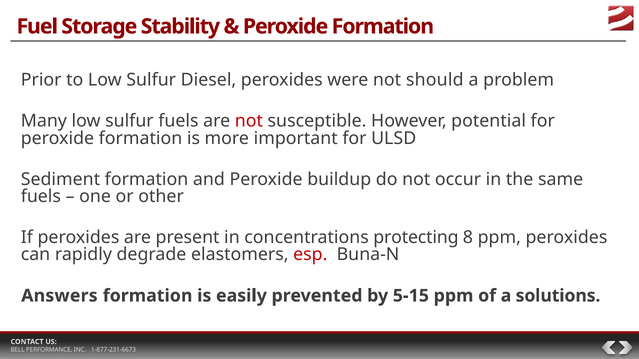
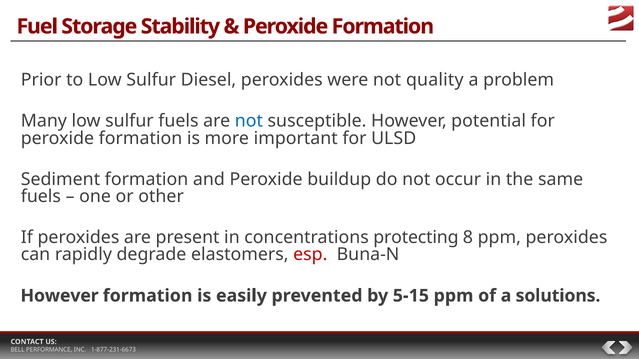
should: should -> quality (435, 80)
not colour: red -> blue (249, 121)
Answers: Answers -> However (60, 296)
